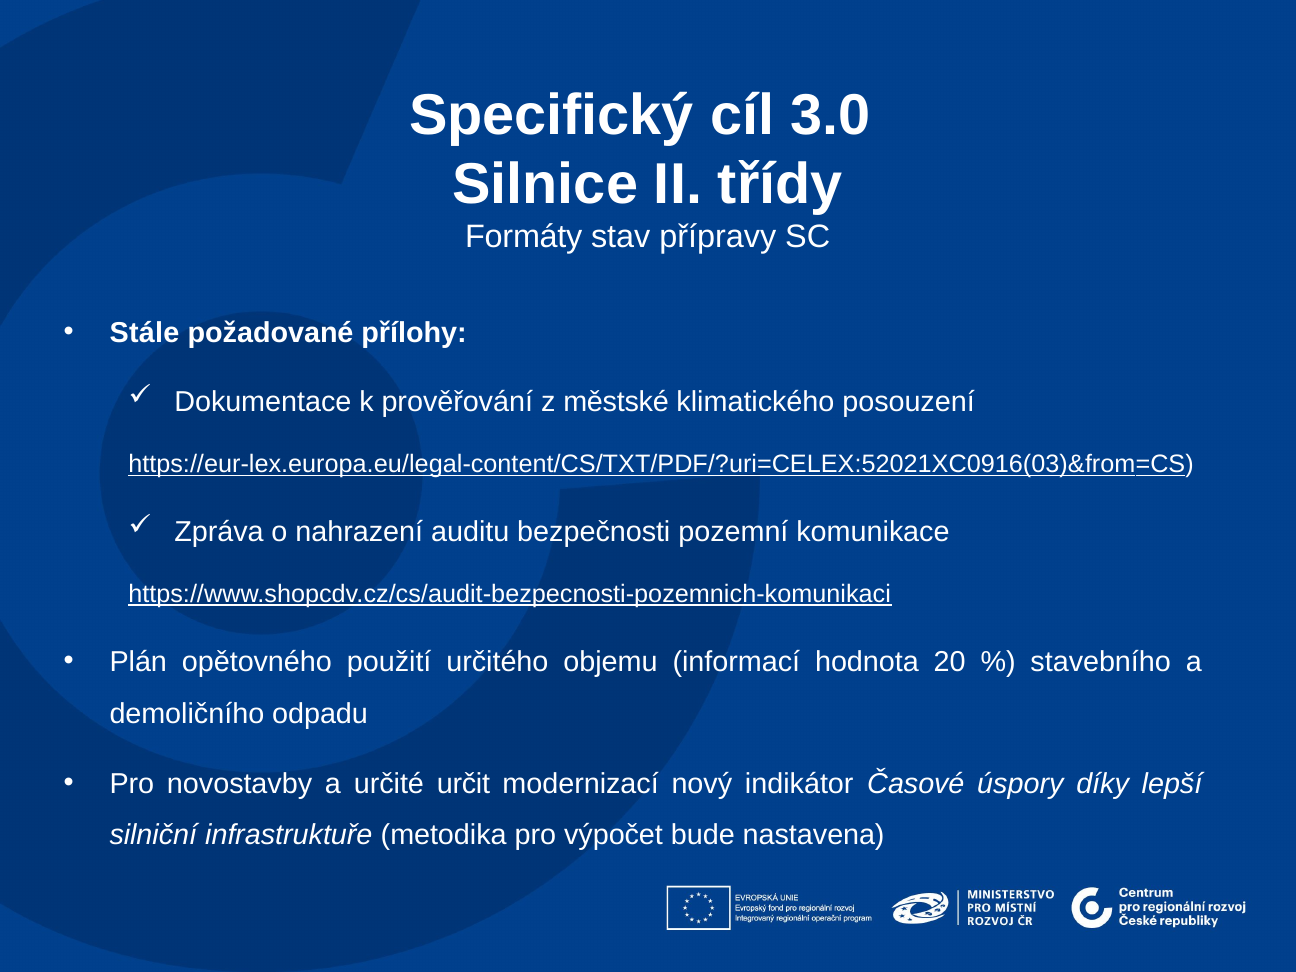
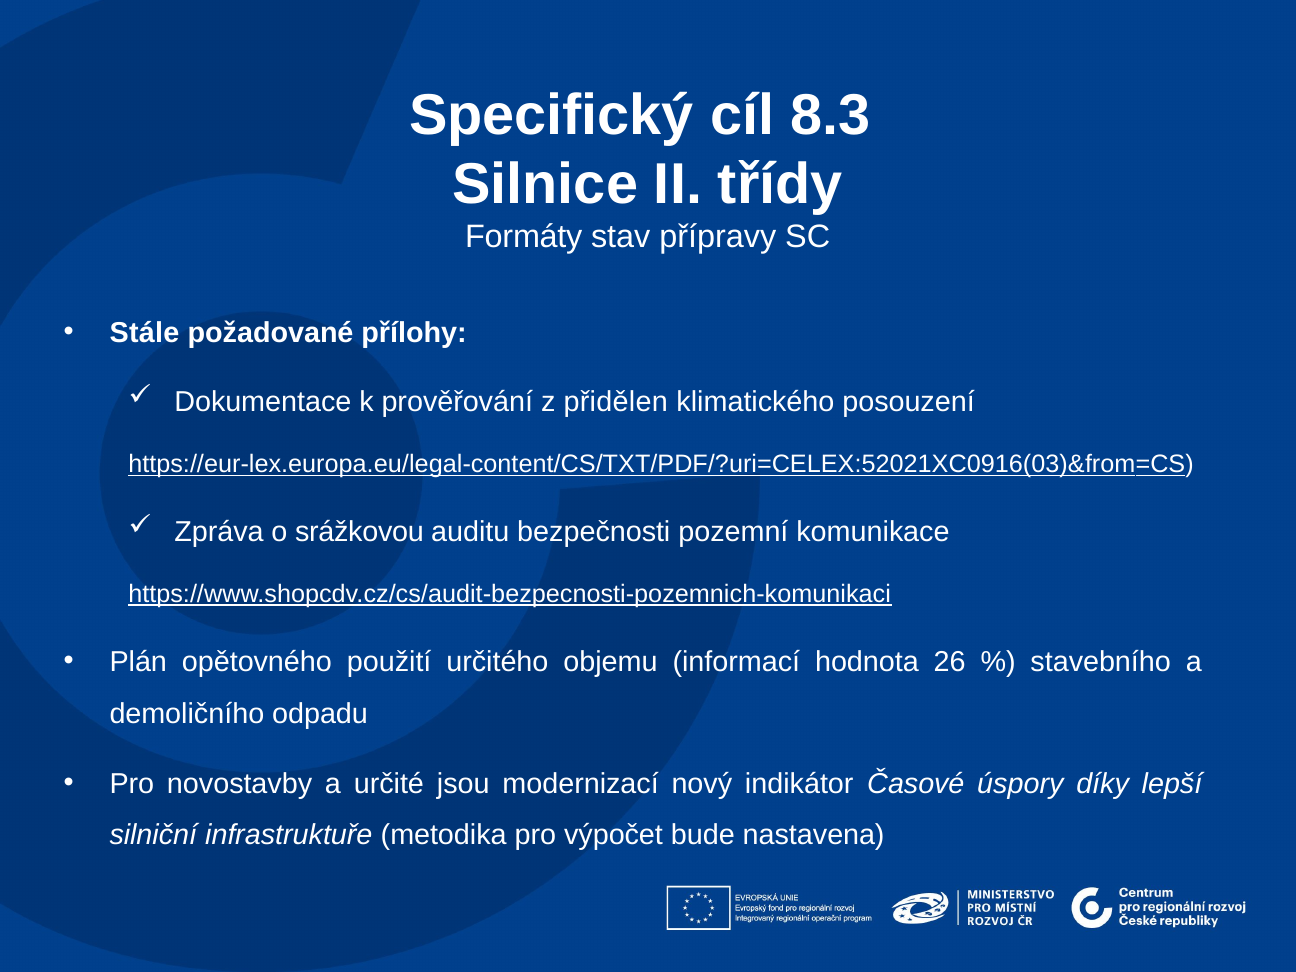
3.0: 3.0 -> 8.3 (830, 115)
městské: městské -> přidělen (616, 402)
nahrazení: nahrazení -> srážkovou (359, 532)
20: 20 -> 26 (950, 662)
určit: určit -> jsou (463, 784)
